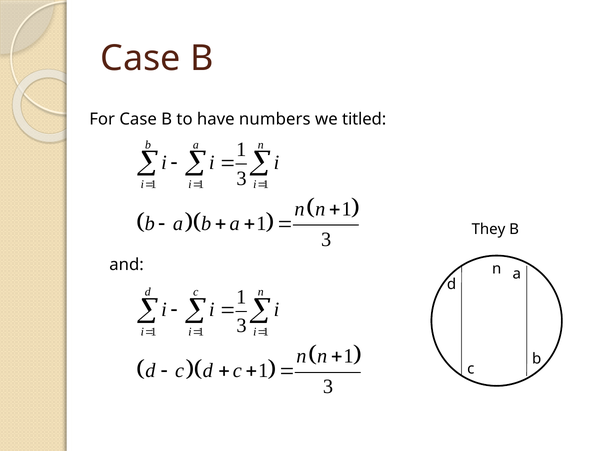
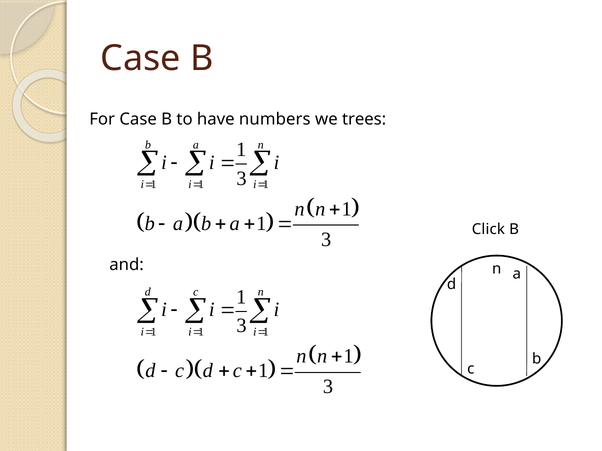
titled: titled -> trees (364, 120)
They: They -> Click (488, 230)
